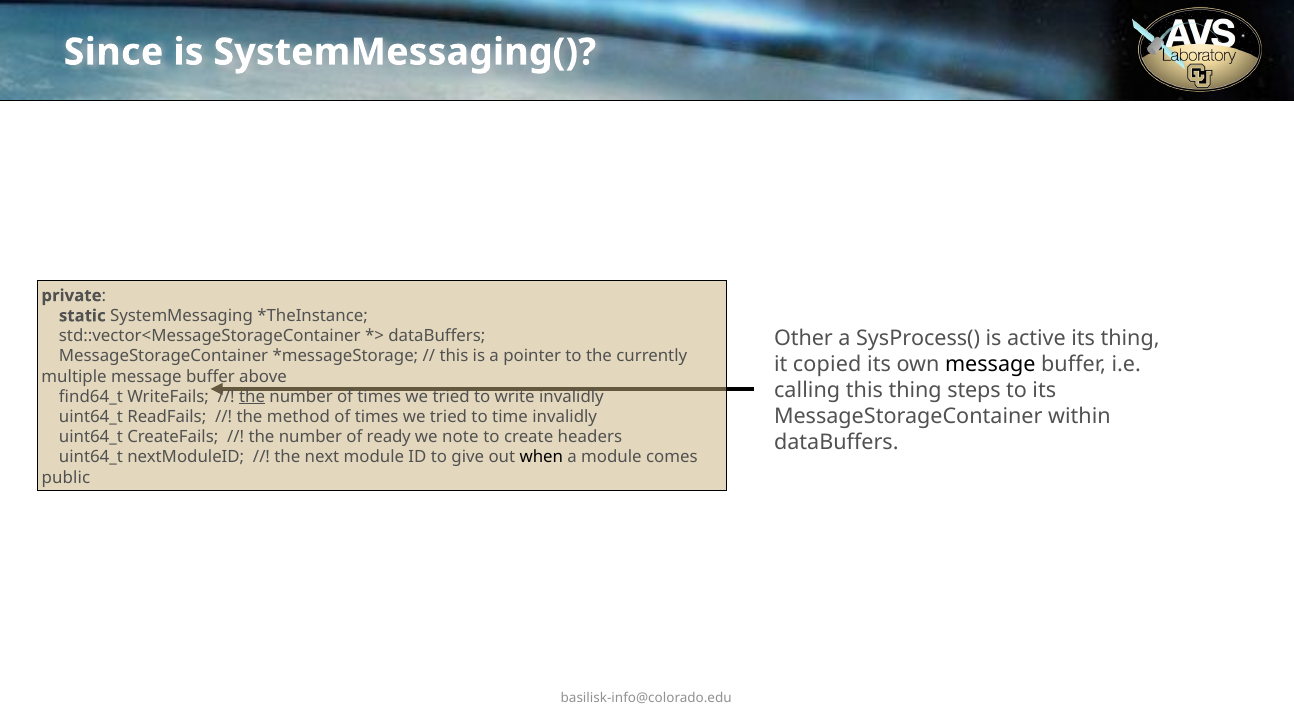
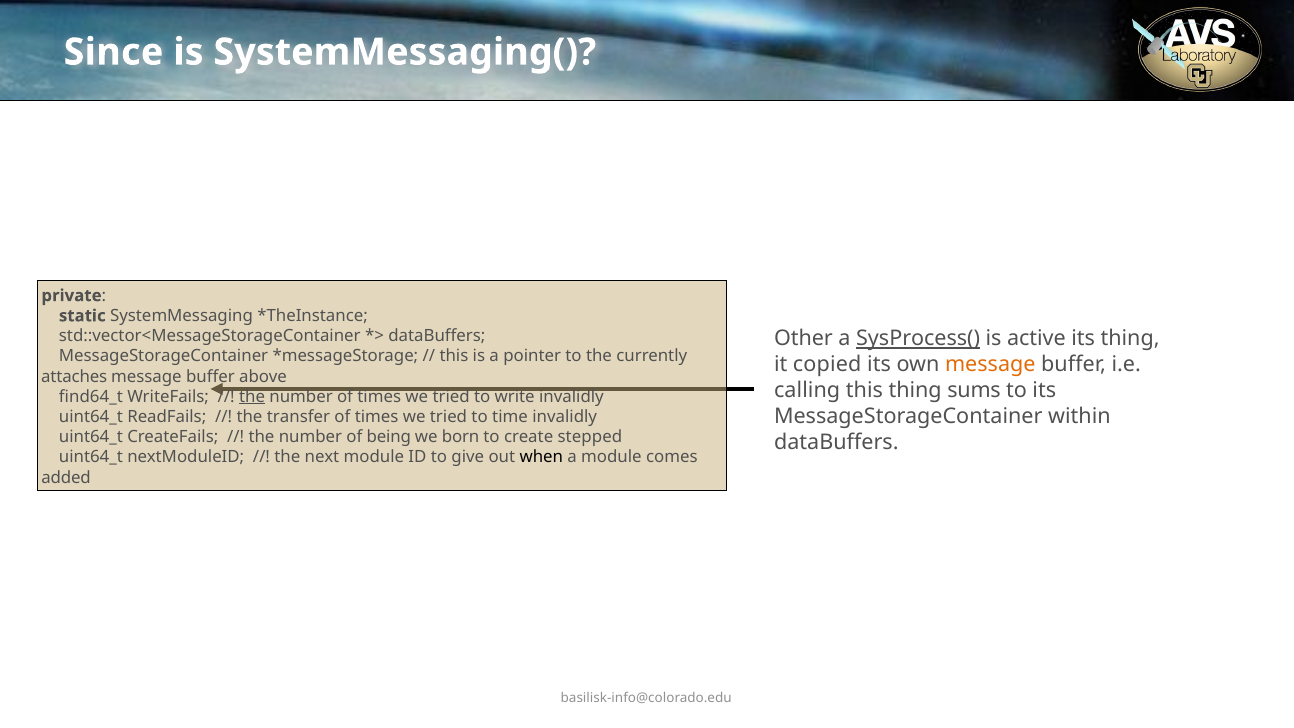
SysProcess( underline: none -> present (918, 339)
message colour: black -> orange (990, 364)
multiple: multiple -> attaches (74, 376)
steps: steps -> sums (974, 390)
method: method -> transfer (298, 417)
ready: ready -> being (389, 437)
note: note -> born (461, 437)
headers: headers -> stepped (590, 437)
public: public -> added (66, 477)
